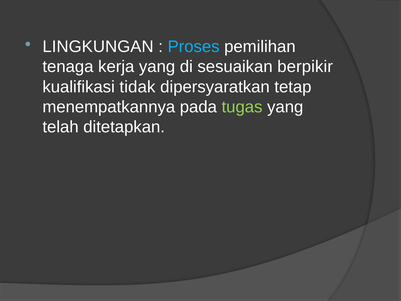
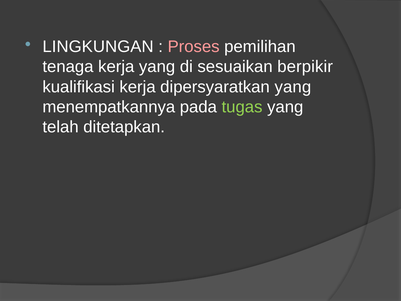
Proses colour: light blue -> pink (194, 47)
kualifikasi tidak: tidak -> kerja (138, 87)
dipersyaratkan tetap: tetap -> yang (293, 87)
